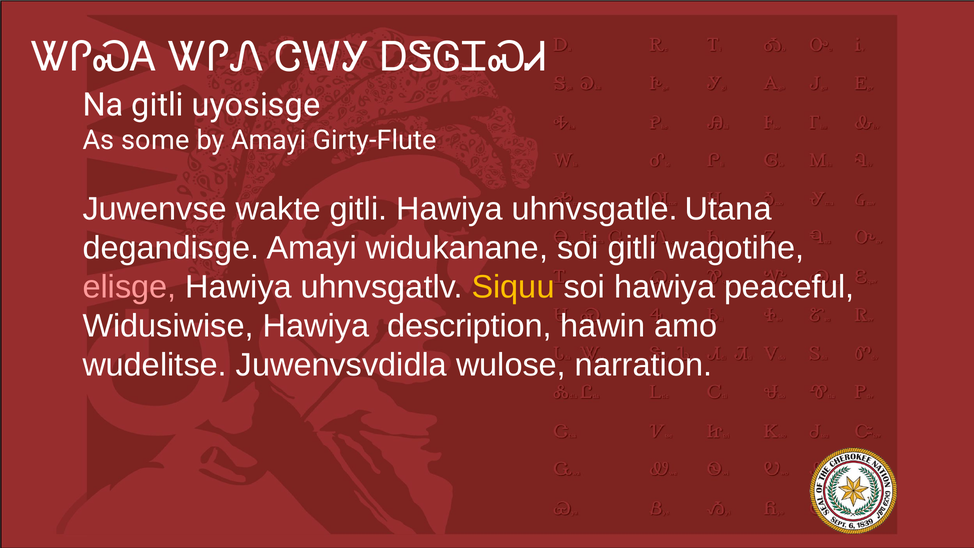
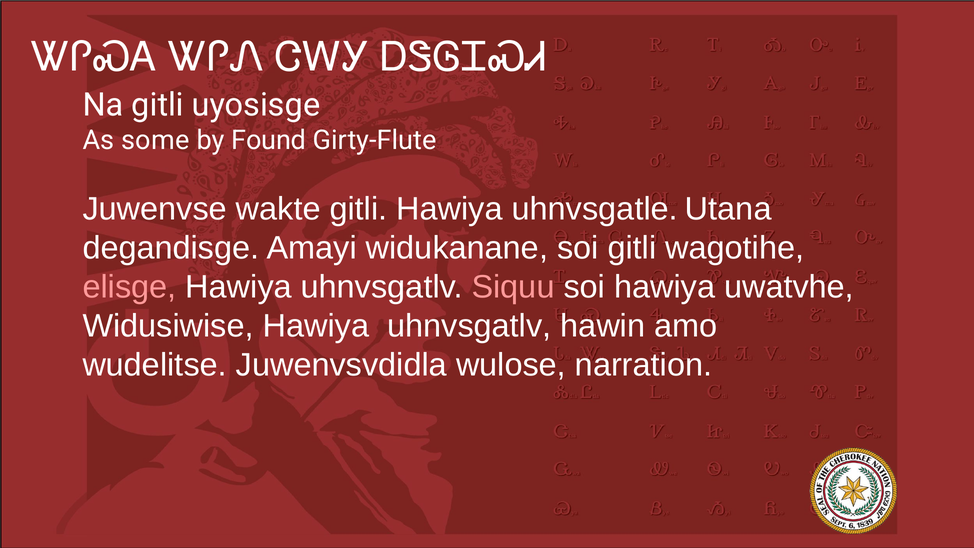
by Amayi: Amayi -> Found (269, 140)
Siquu colour: yellow -> pink (513, 287)
peaceful: peaceful -> uwatvhe (789, 287)
Widusiwise Hawiya description: description -> uhnvsgatlv (469, 326)
